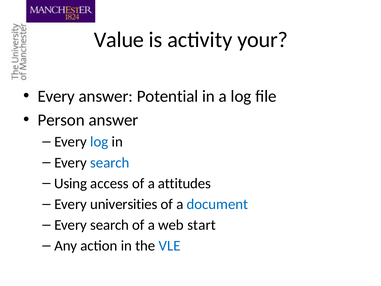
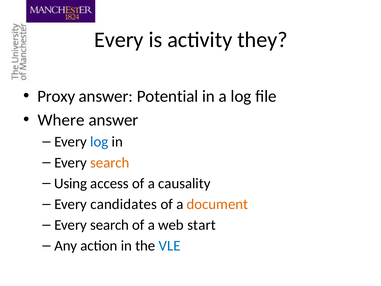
Value: Value -> Every (119, 40)
your: your -> they (262, 40)
Every: Every -> Proxy (56, 96)
Person: Person -> Where (61, 120)
search colour: blue -> orange (110, 162)
attitudes: attitudes -> causality (184, 183)
universities: universities -> candidates (124, 204)
document colour: blue -> orange (217, 204)
